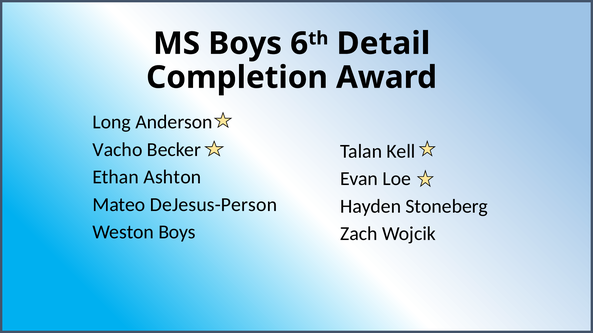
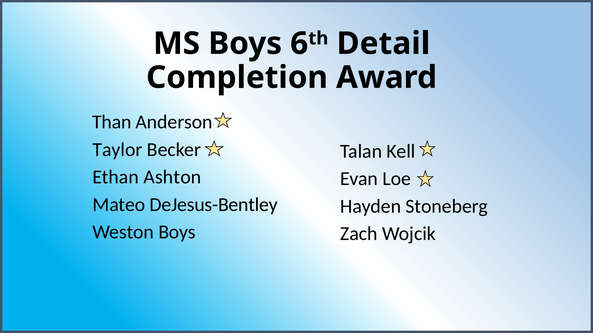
Long: Long -> Than (112, 122)
Vacho: Vacho -> Taylor (117, 150)
DeJesus-Person: DeJesus-Person -> DeJesus-Bentley (214, 205)
